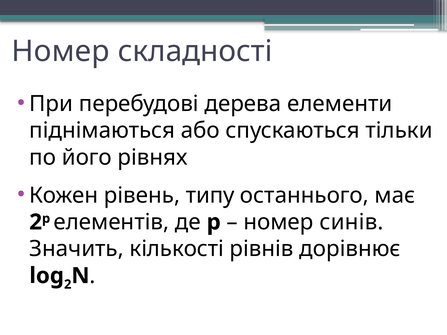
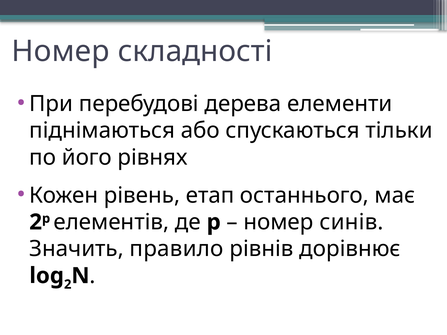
типу: типу -> етап (210, 195)
кількості: кількості -> правило (177, 249)
